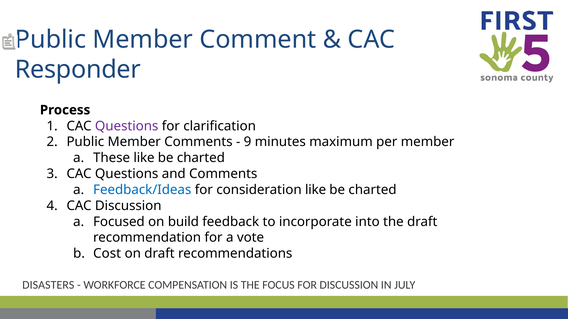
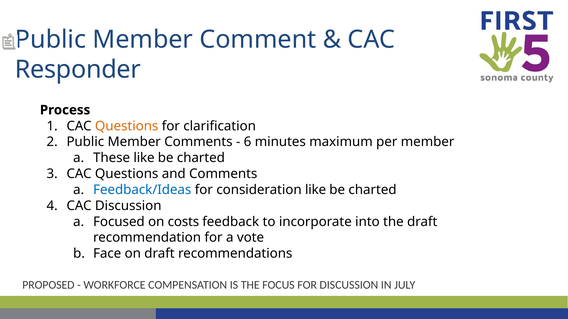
Questions colour: purple -> orange (127, 126)
9: 9 -> 6 (248, 142)
build: build -> costs (183, 222)
Cost: Cost -> Face (107, 254)
DISASTERS: DISASTERS -> PROPOSED (48, 285)
